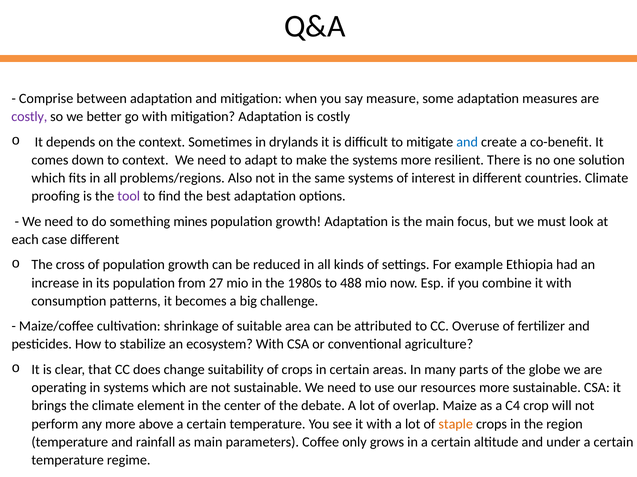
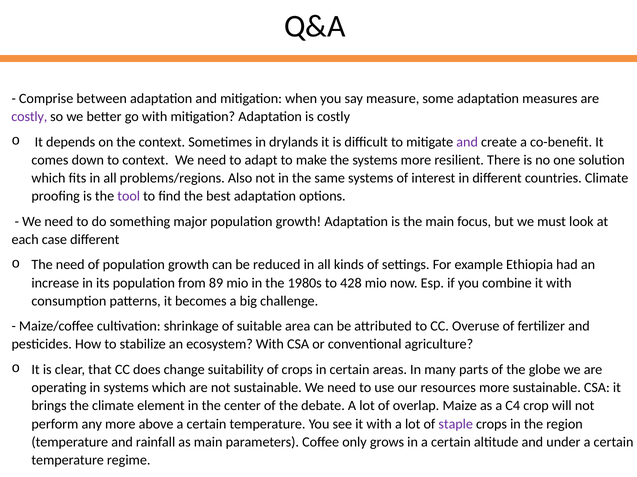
and colour: blue -> purple (467, 142)
mines: mines -> major (190, 222)
The cross: cross -> need (70, 265)
27: 27 -> 89 (216, 283)
488: 488 -> 428 (351, 283)
staple colour: orange -> purple (456, 425)
